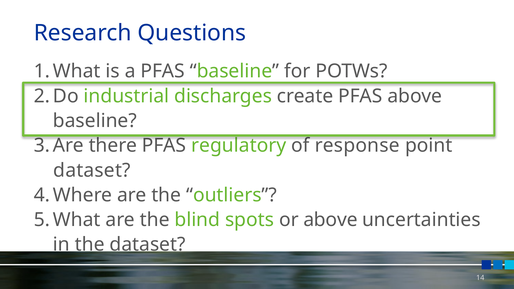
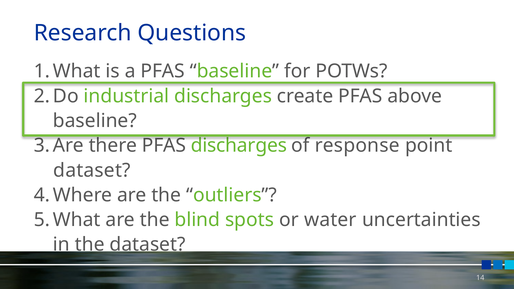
PFAS regulatory: regulatory -> discharges (239, 146)
or above: above -> water (330, 220)
